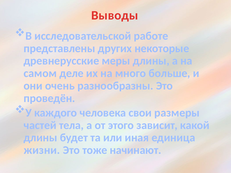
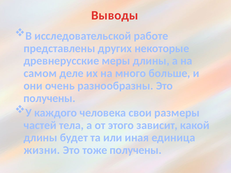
проведён: проведён -> получены (49, 98)
тоже начинают: начинают -> получены (136, 150)
